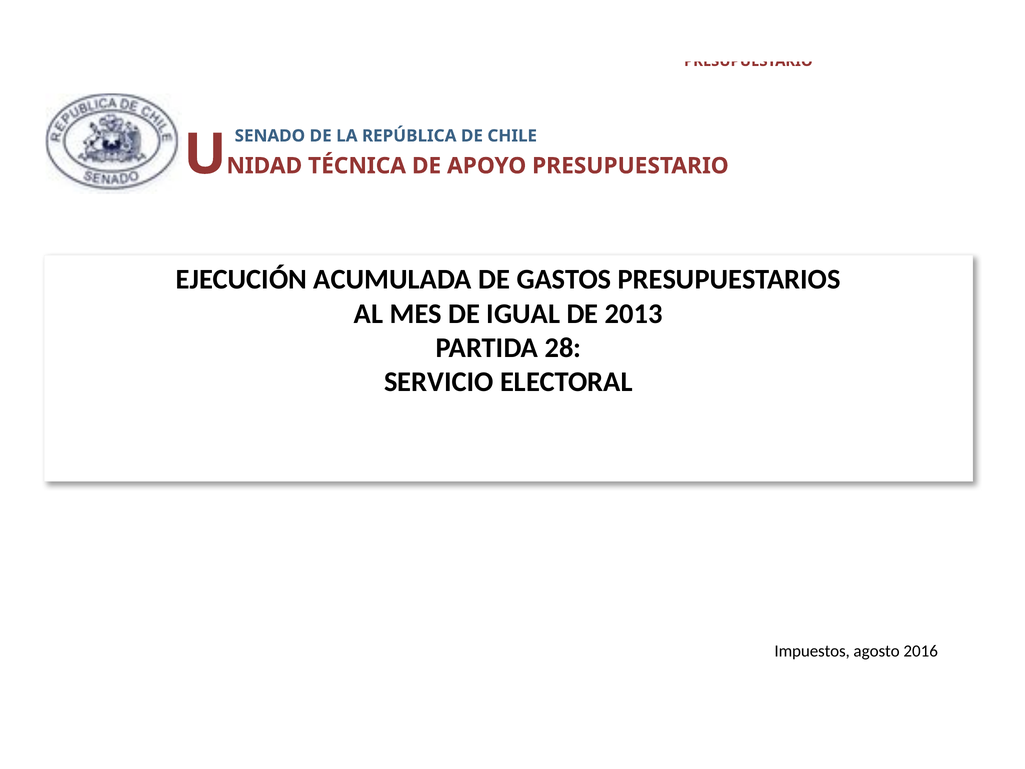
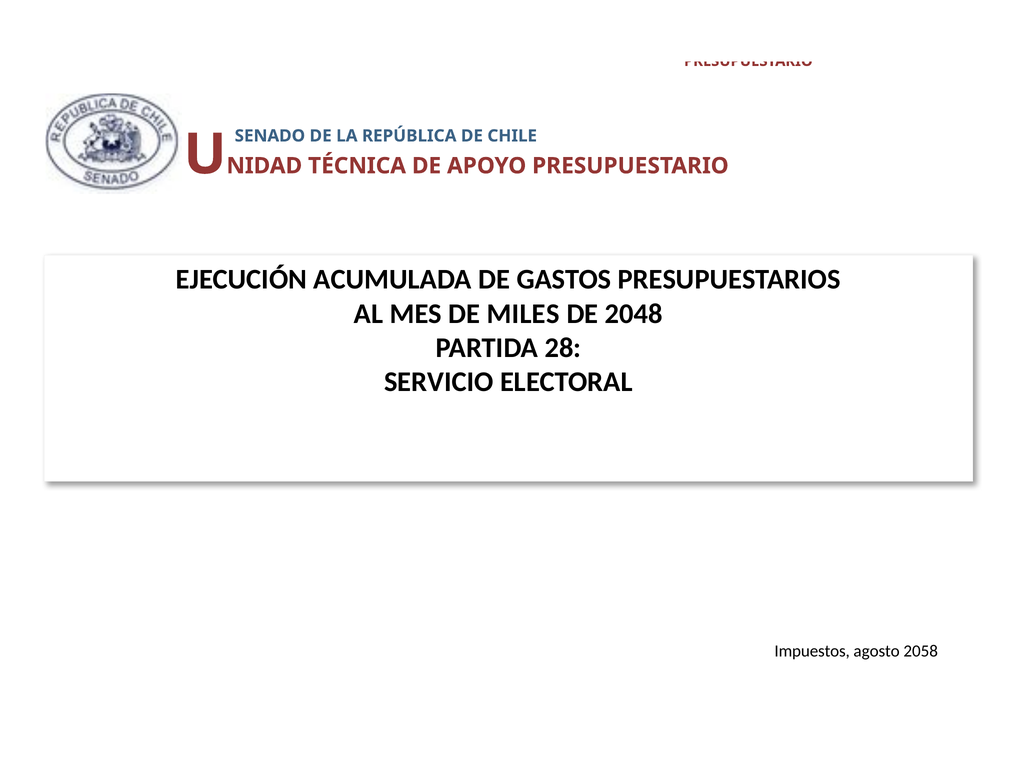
IGUAL: IGUAL -> MILES (523, 314)
2013: 2013 -> 2048 (634, 314)
2016: 2016 -> 2058 (921, 651)
